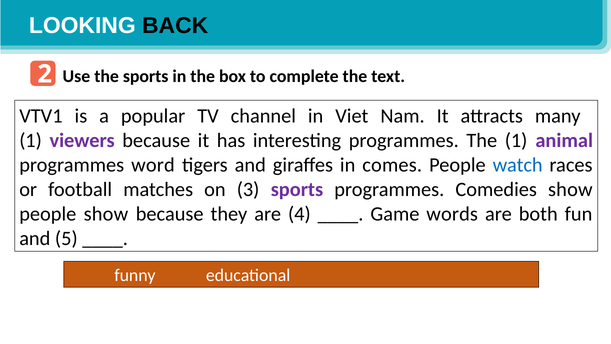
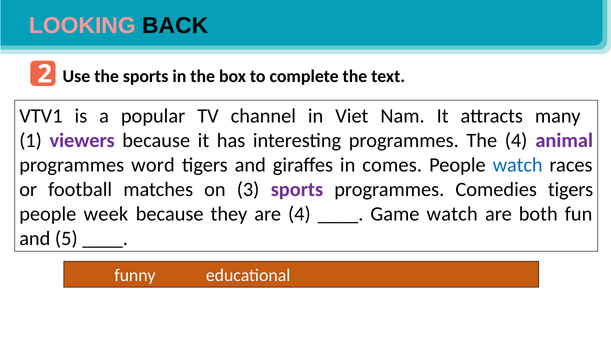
LOOKING colour: white -> pink (82, 26)
The 1: 1 -> 4 (516, 140)
Comedies show: show -> tigers (571, 189)
people show: show -> week (106, 214)
Game words: words -> watch (452, 214)
